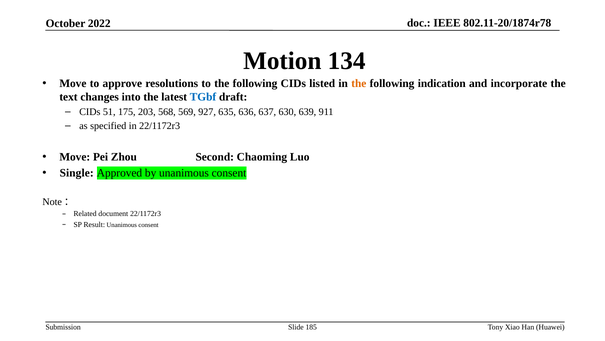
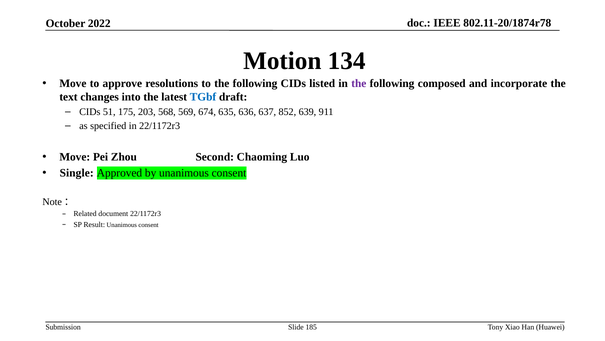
the colour: orange -> purple (359, 83)
indication: indication -> composed (442, 83)
927: 927 -> 674 (207, 112)
630: 630 -> 852 (287, 112)
